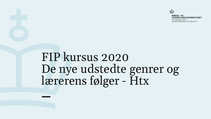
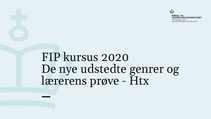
følger: følger -> prøve (104, 81)
